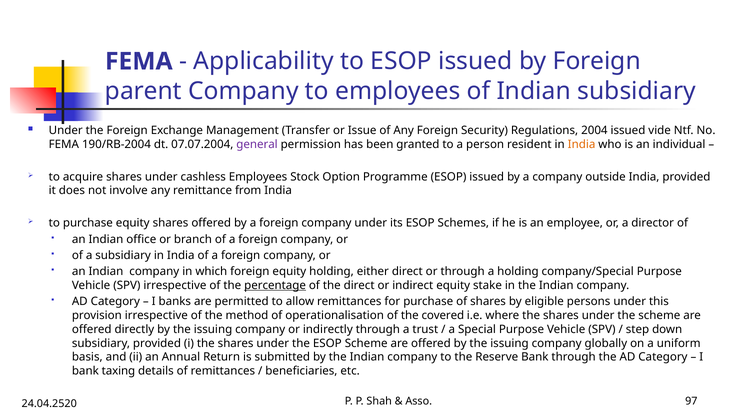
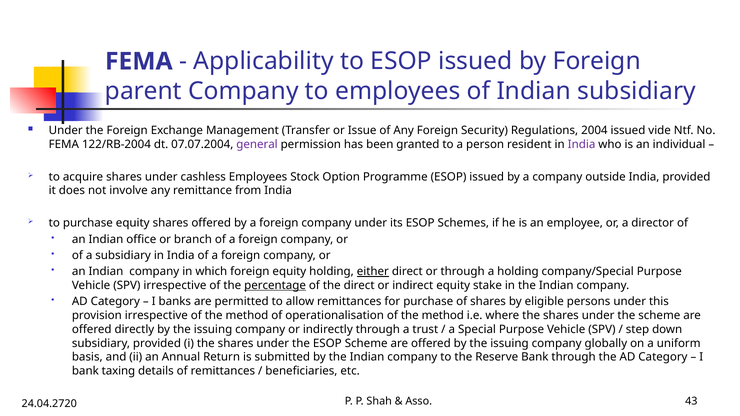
190/RB-2004: 190/RB-2004 -> 122/RB-2004 (116, 145)
India colour: orange -> purple (582, 145)
either underline: none -> present (373, 272)
operationalisation of the covered: covered -> method (443, 316)
97: 97 -> 43 (691, 401)
24.04.2520: 24.04.2520 -> 24.04.2720 (49, 404)
